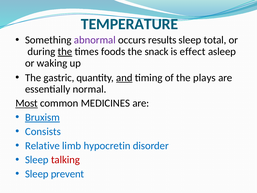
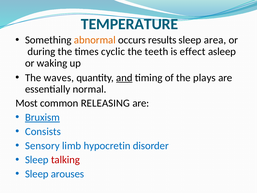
abnormal colour: purple -> orange (95, 40)
total: total -> area (215, 40)
the underline: present -> none (65, 52)
foods: foods -> cyclic (113, 52)
snack: snack -> teeth (156, 52)
gastric: gastric -> waves (59, 78)
Most underline: present -> none (27, 103)
MEDICINES: MEDICINES -> RELEASING (105, 103)
Relative: Relative -> Sensory (42, 146)
prevent: prevent -> arouses (67, 174)
